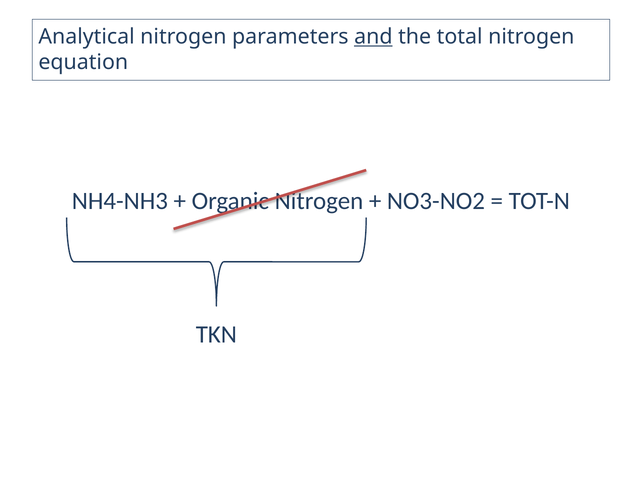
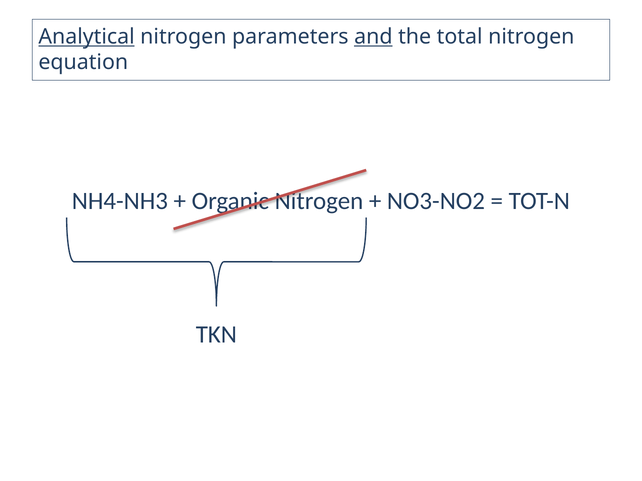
Analytical underline: none -> present (87, 37)
